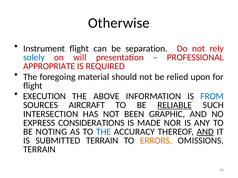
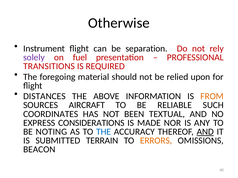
solely colour: blue -> purple (34, 58)
will: will -> fuel (80, 58)
APPROPRIATE: APPROPRIATE -> TRANSITIONS (49, 66)
EXECUTION: EXECUTION -> DISTANCES (44, 97)
FROM colour: blue -> orange (212, 97)
RELIABLE underline: present -> none (175, 105)
INTERSECTION: INTERSECTION -> COORDINATES (51, 114)
GRAPHIC: GRAPHIC -> TEXTUAL (167, 114)
TERRAIN: TERRAIN -> BEACON (39, 150)
